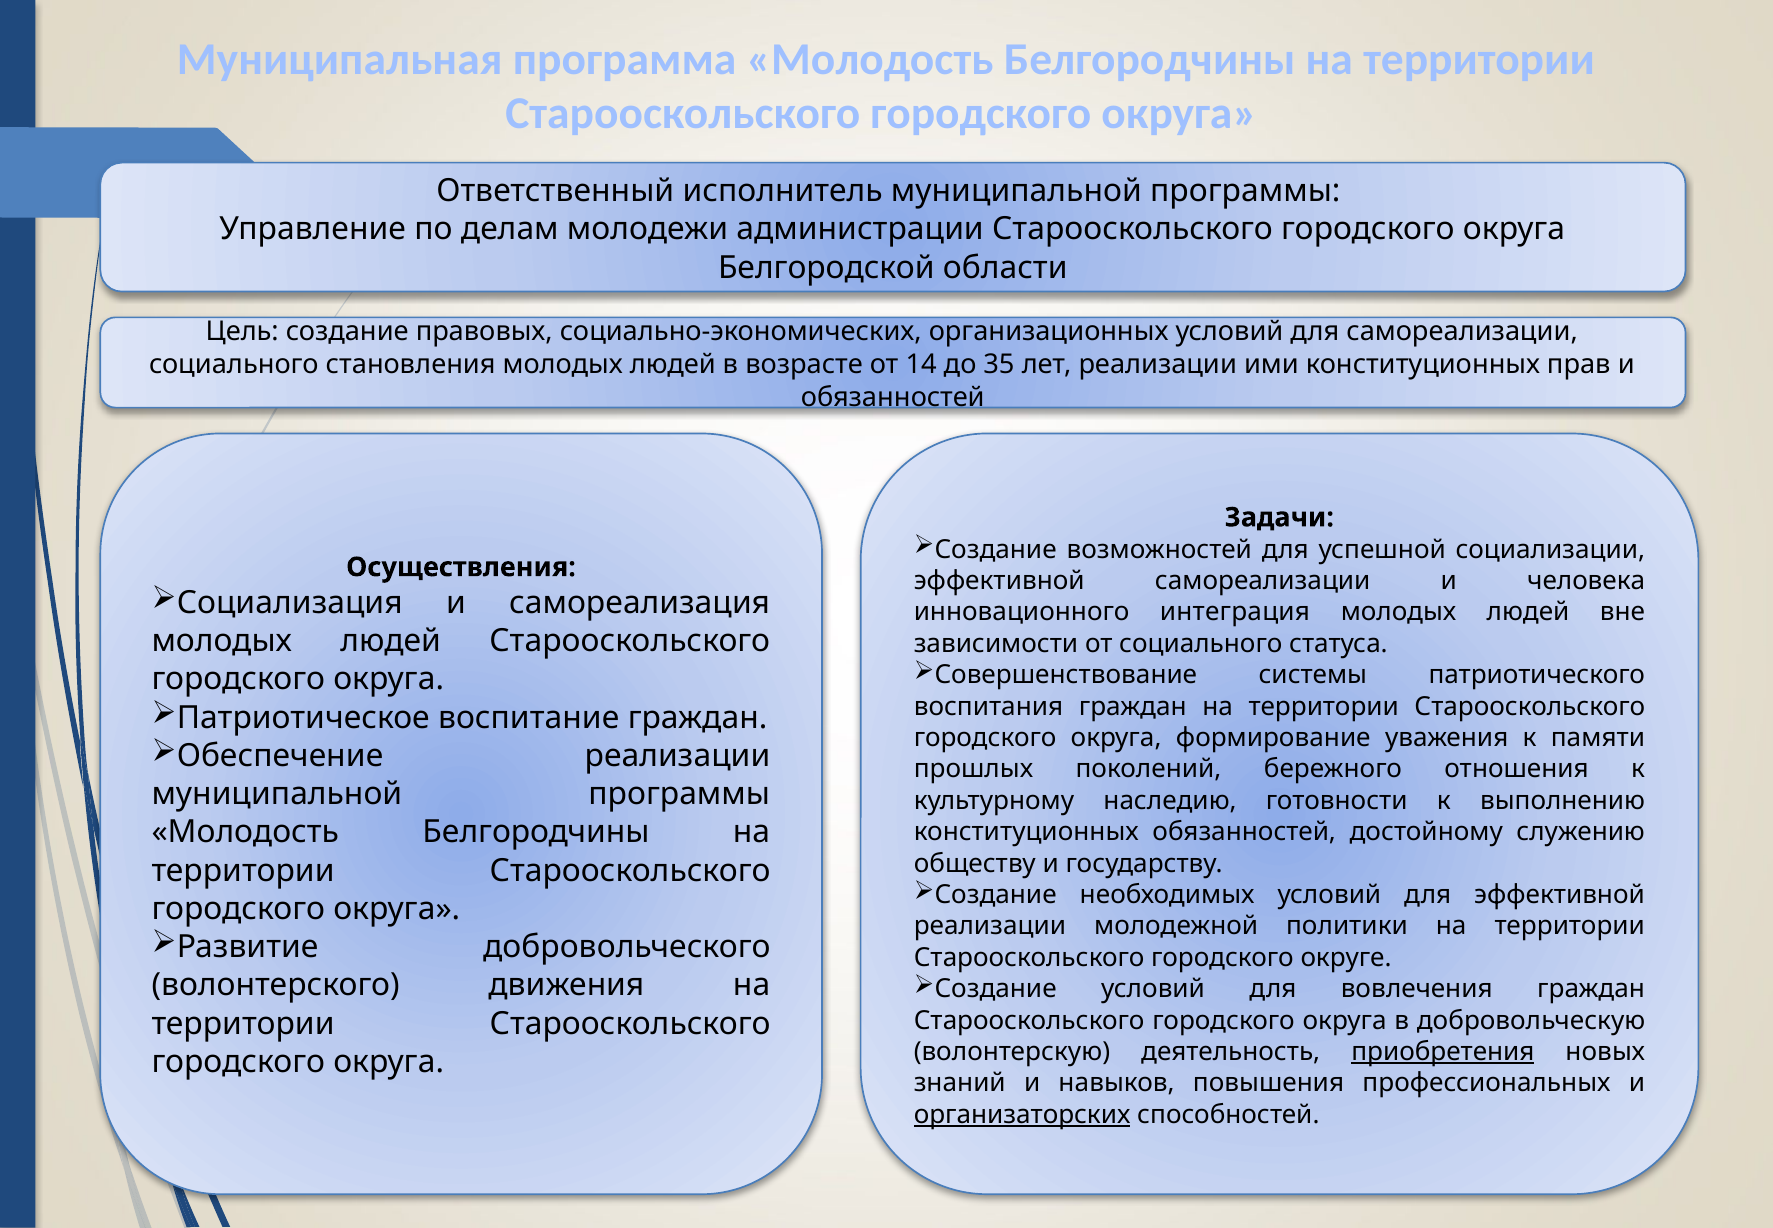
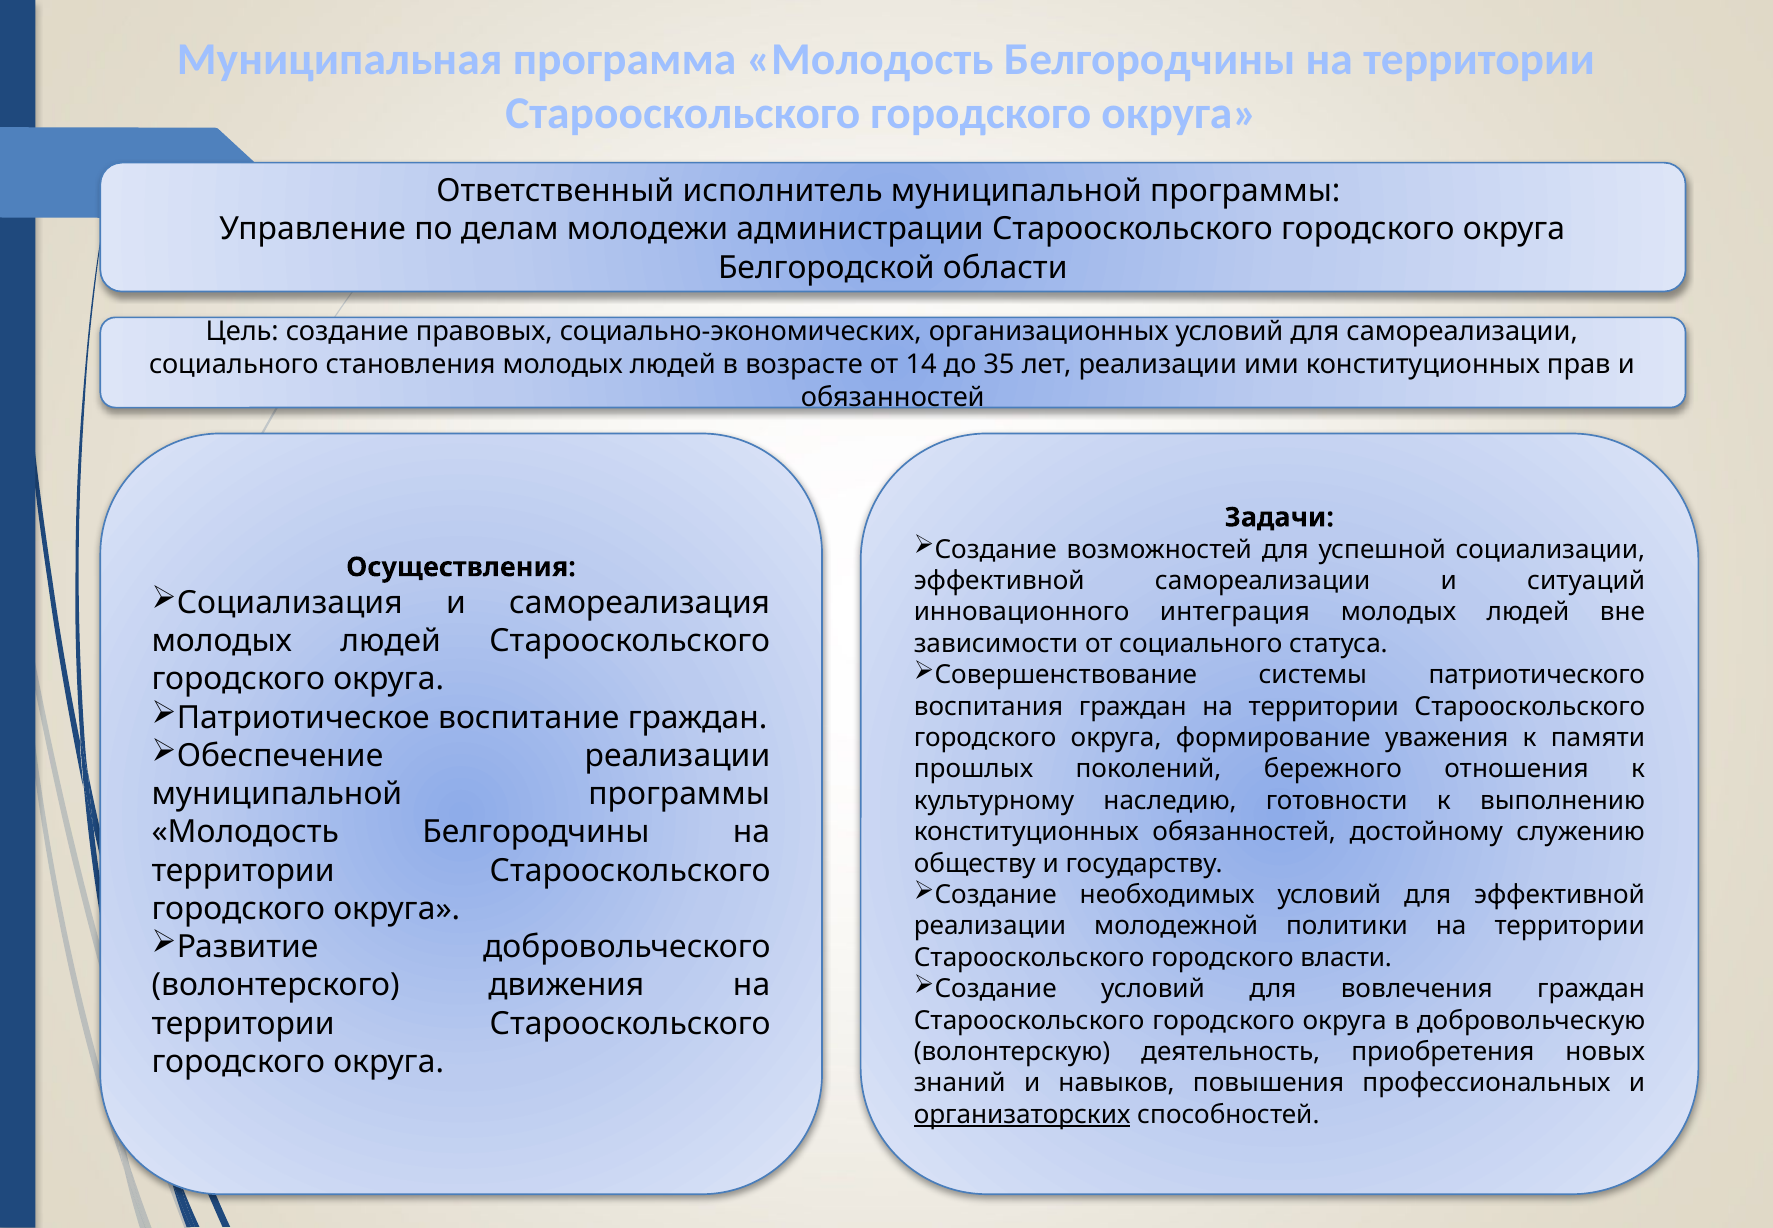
человека: человека -> ситуаций (1586, 581)
округе: округе -> власти (1346, 957)
приобретения underline: present -> none (1443, 1051)
